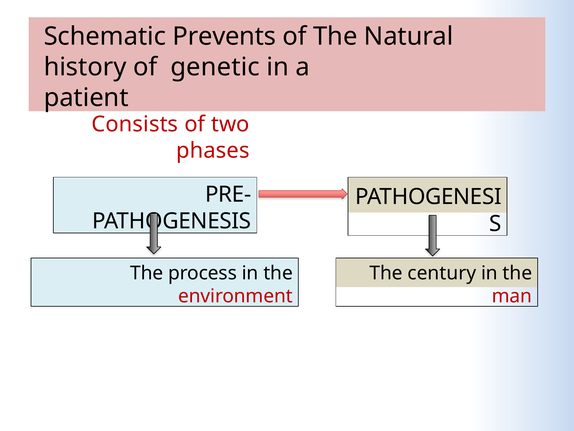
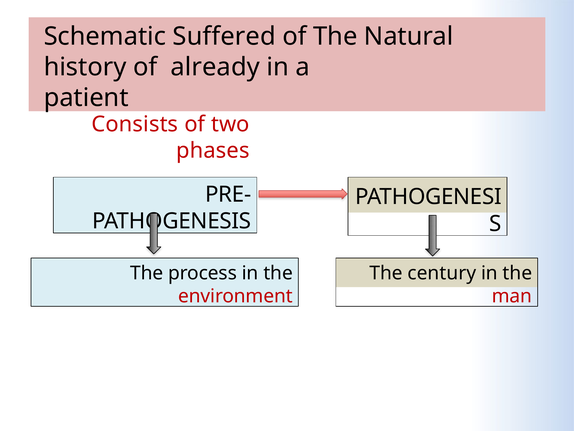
Prevents: Prevents -> Suffered (224, 36)
genetic: genetic -> already (215, 67)
